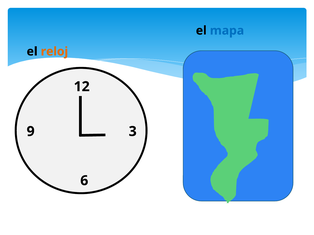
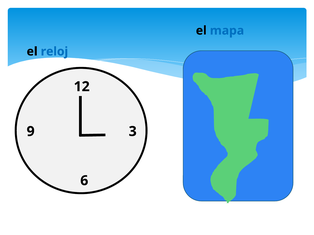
reloj colour: orange -> blue (54, 52)
